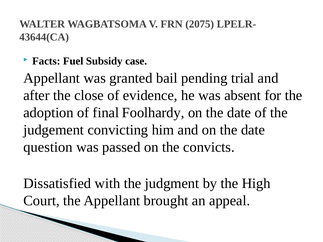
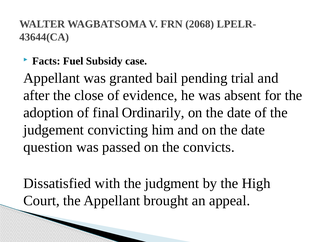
2075: 2075 -> 2068 (200, 24)
Foolhardy: Foolhardy -> Ordinarily (153, 113)
